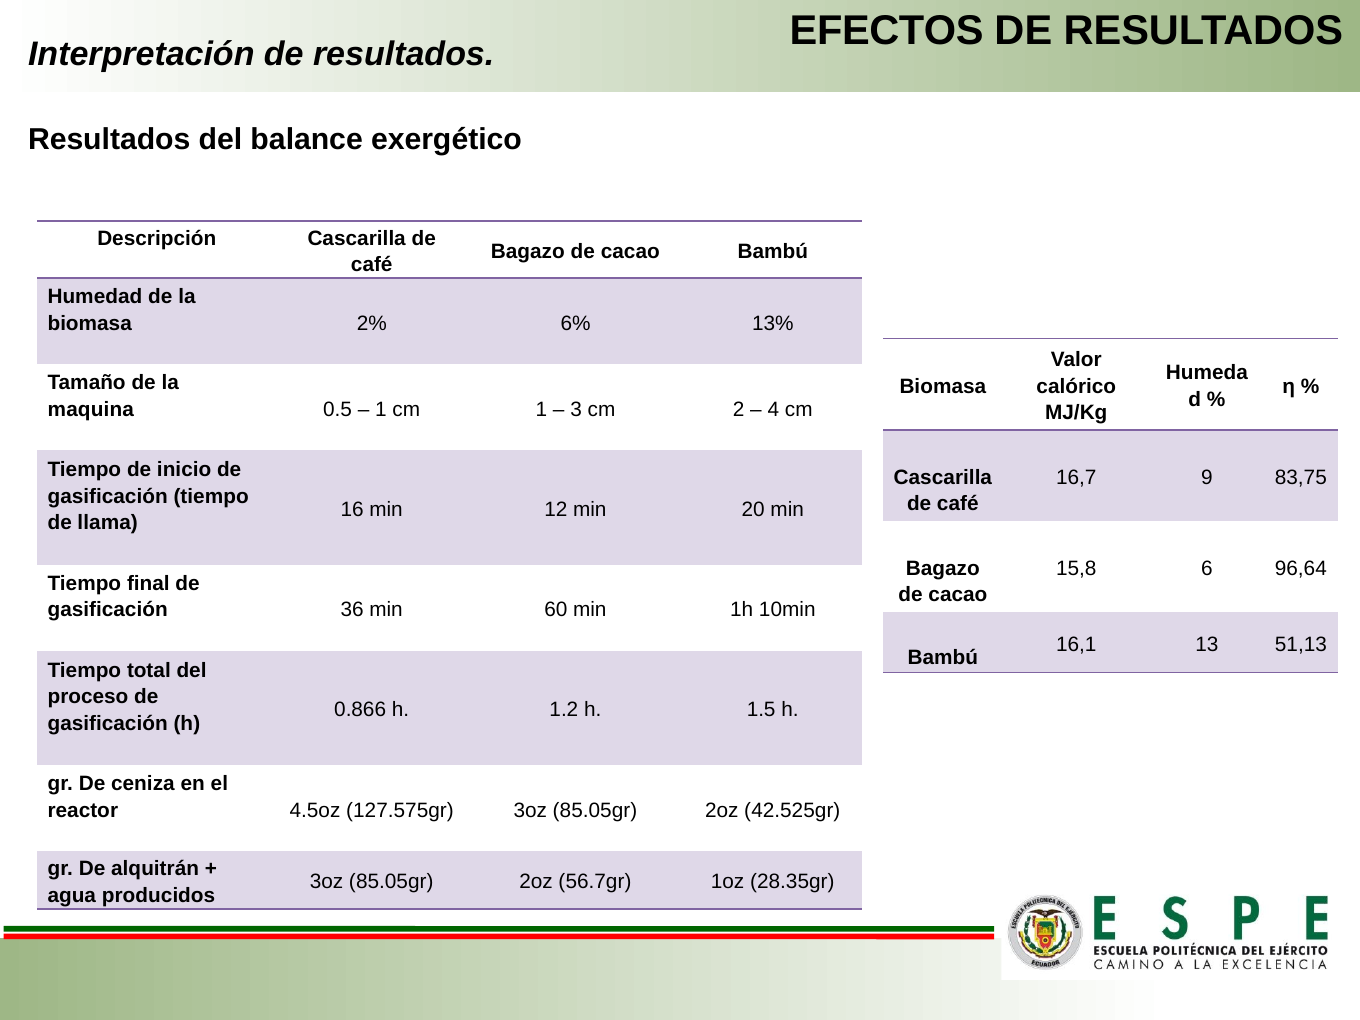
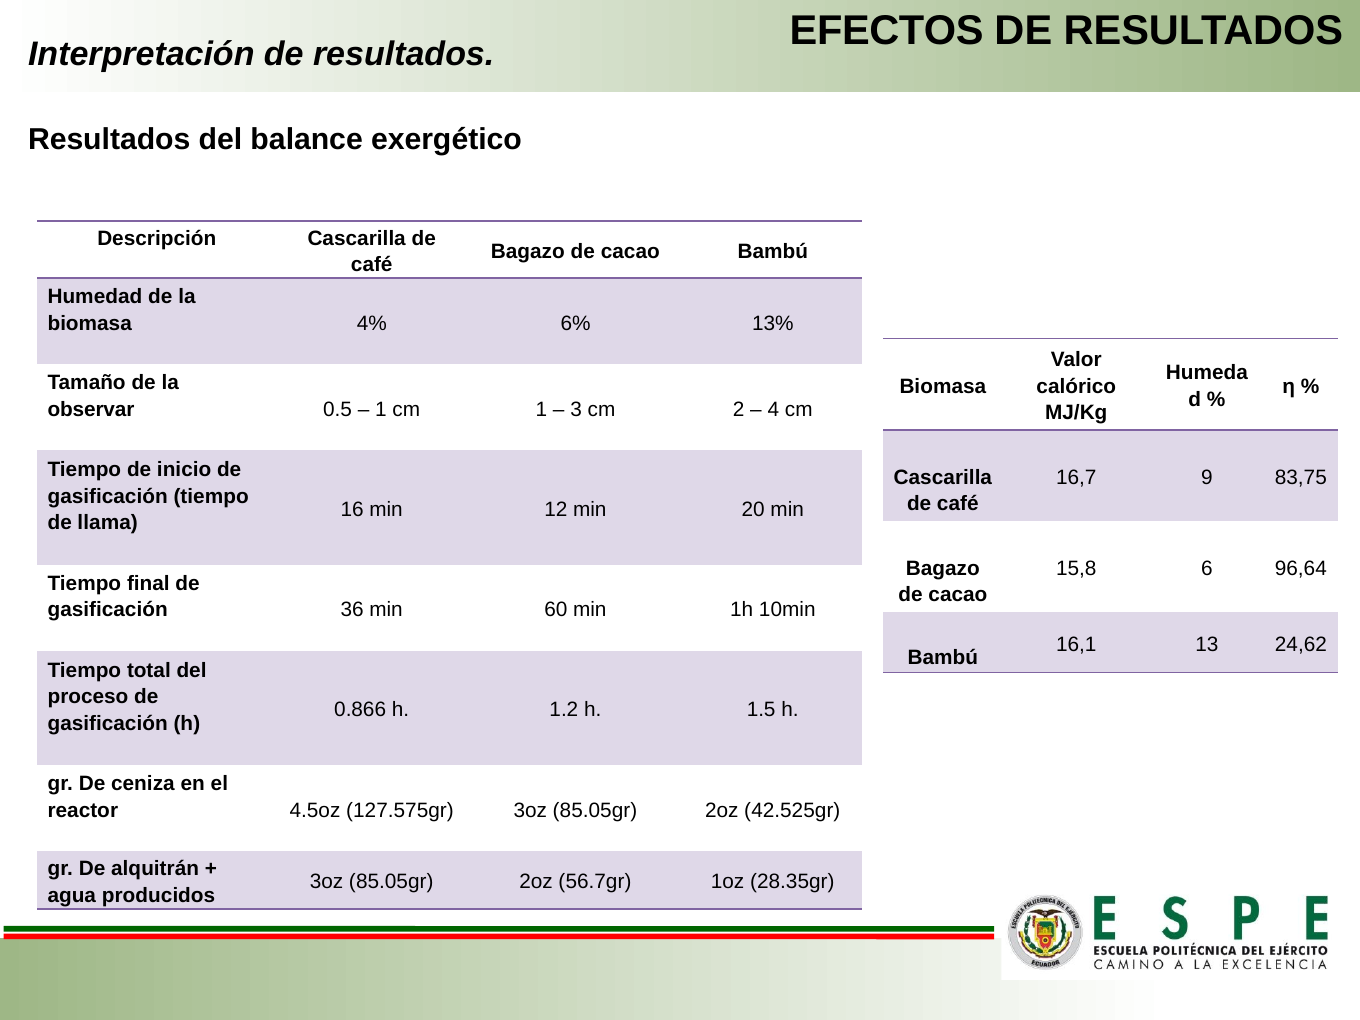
2%: 2% -> 4% (372, 323)
maquina: maquina -> observar (91, 409)
51,13: 51,13 -> 24,62 (1301, 644)
